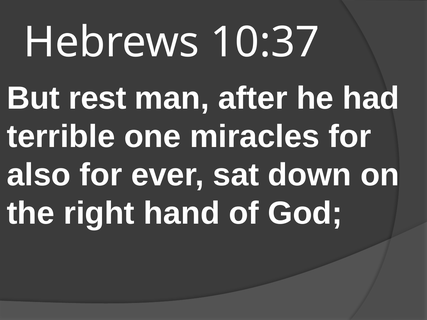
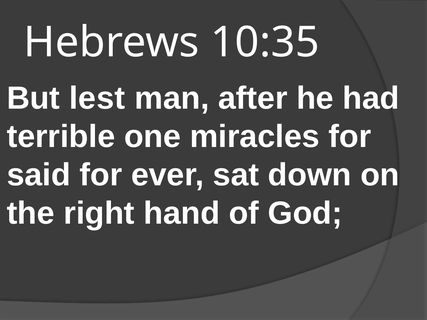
10:37: 10:37 -> 10:35 (265, 42)
rest: rest -> lest (97, 98)
also: also -> said (39, 175)
